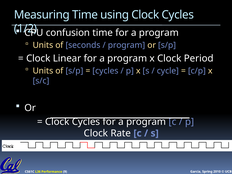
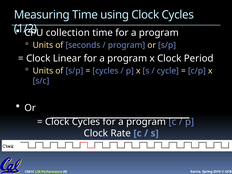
confusion: confusion -> collection (68, 33)
